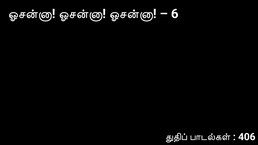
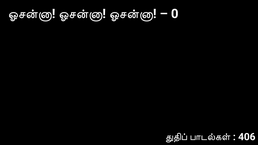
6: 6 -> 0 (175, 14)
